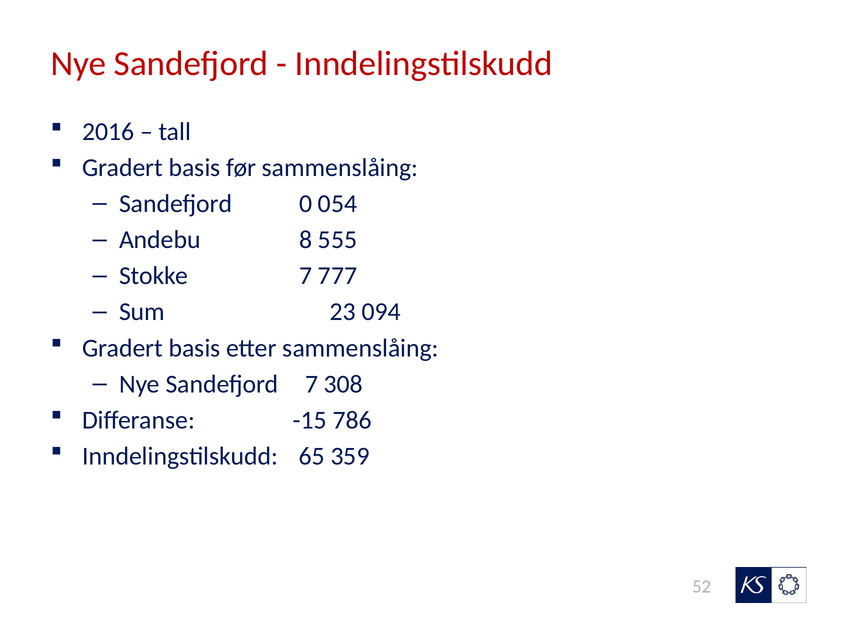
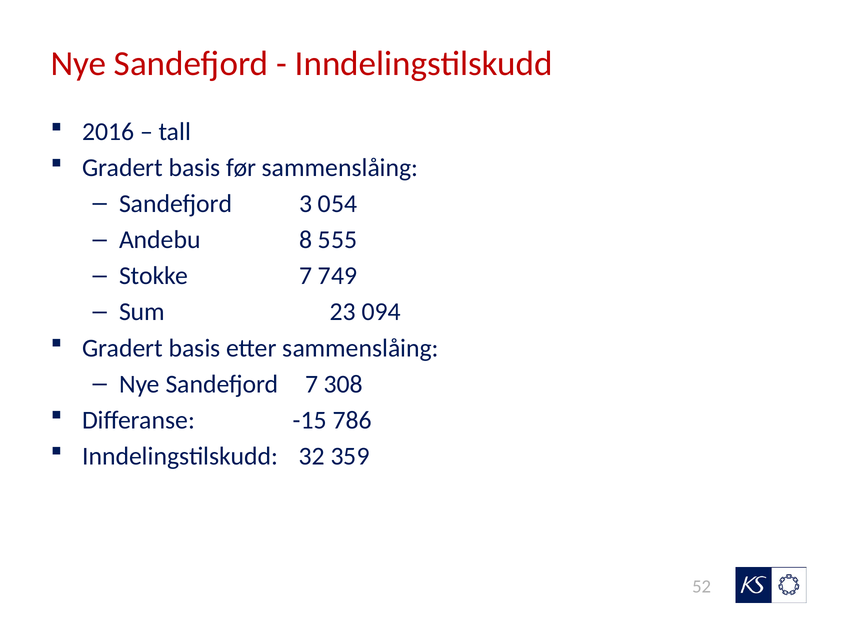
0: 0 -> 3 (306, 204)
777: 777 -> 749 (338, 276)
65: 65 -> 32 (312, 456)
